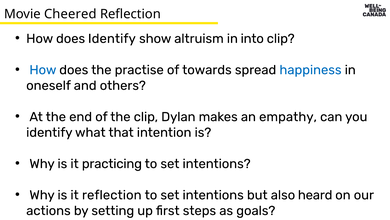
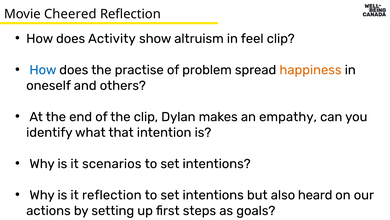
does Identify: Identify -> Activity (112, 39)
into: into -> feel (252, 39)
towards: towards -> problem (207, 70)
happiness colour: blue -> orange (310, 70)
practicing: practicing -> scenarios (112, 163)
